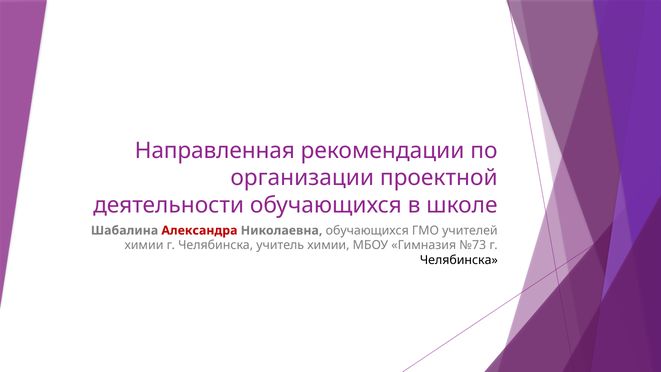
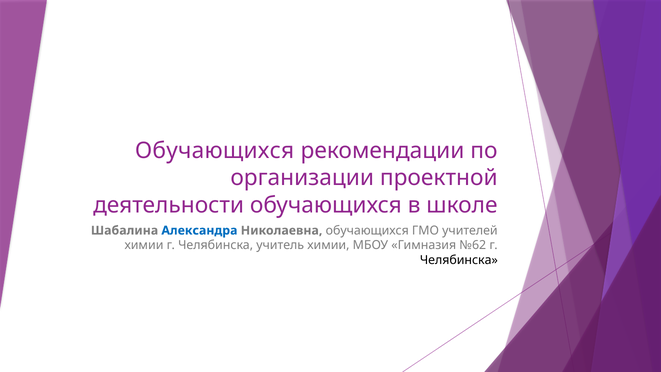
Направленная: Направленная -> Обучающихся (215, 151)
Александра colour: red -> blue (199, 230)
№73: №73 -> №62 (473, 245)
